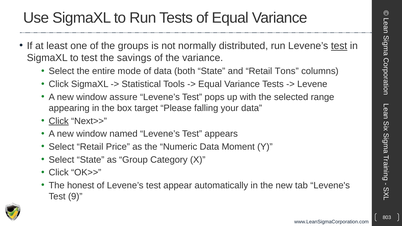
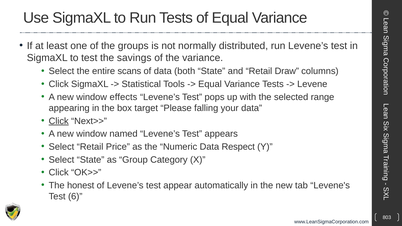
test underline: present -> none (339, 46)
mode: mode -> scans (129, 71)
Tons: Tons -> Draw (287, 71)
assure: assure -> effects (123, 97)
Moment: Moment -> Respect (238, 147)
9: 9 -> 6 (75, 197)
